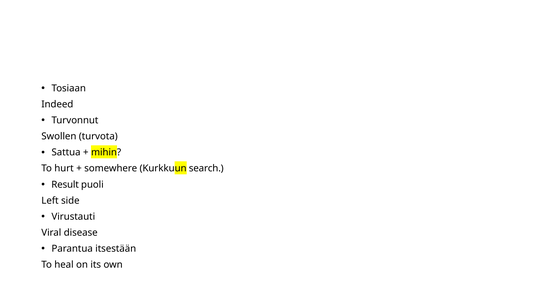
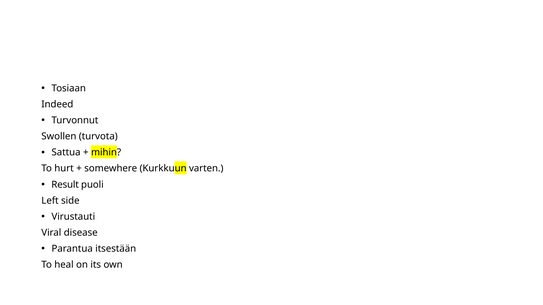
search: search -> varten (206, 169)
